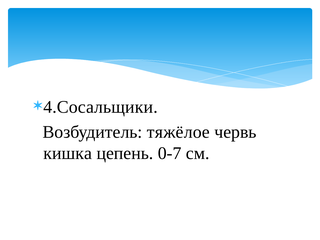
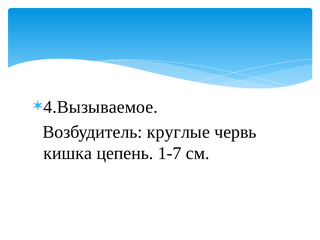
4.Сосальщики: 4.Сосальщики -> 4.Вызываемое (101, 107)
тяжёлое: тяжёлое -> круглые (178, 132)
0-7: 0-7 -> 1-7 (170, 153)
